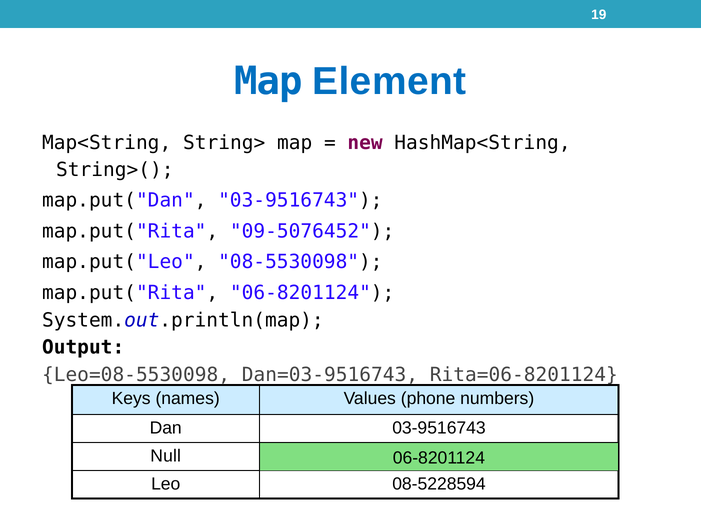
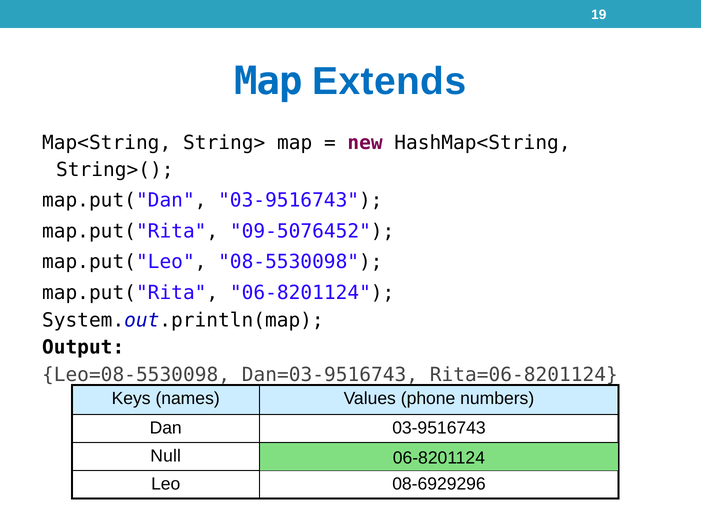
Element: Element -> Extends (389, 82)
08-5228594: 08-5228594 -> 08-6929296 (439, 484)
